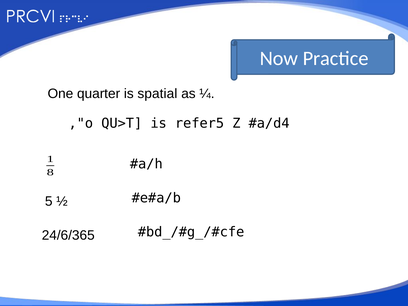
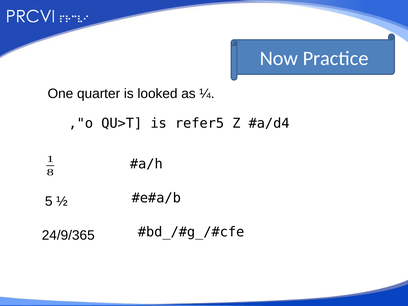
spatial: spatial -> looked (157, 94)
24/6/365: 24/6/365 -> 24/9/365 (68, 236)
